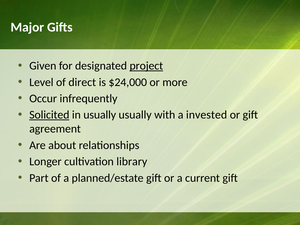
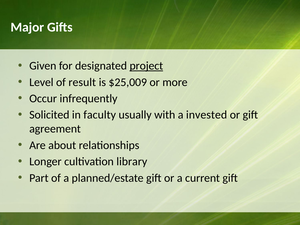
direct: direct -> result (82, 82)
$24,000: $24,000 -> $25,009 (128, 82)
Solicited underline: present -> none (49, 115)
in usually: usually -> faculty (100, 115)
